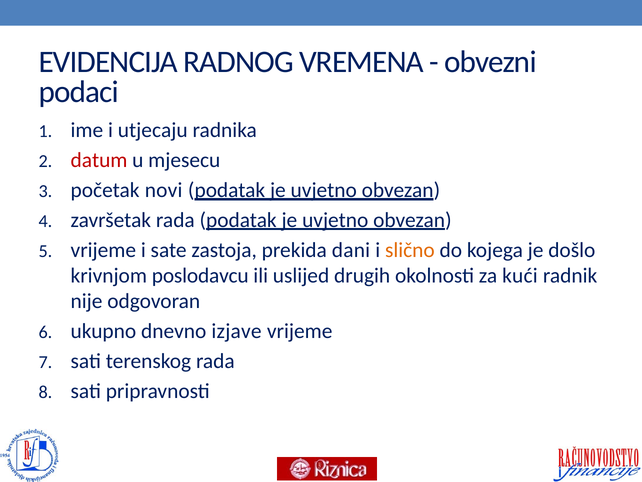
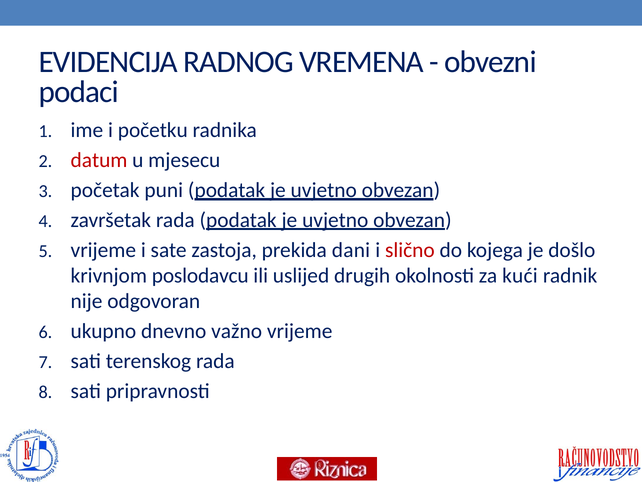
utjecaju: utjecaju -> početku (153, 130)
novi: novi -> puni (164, 190)
slično colour: orange -> red (410, 250)
izjave: izjave -> važno (237, 331)
